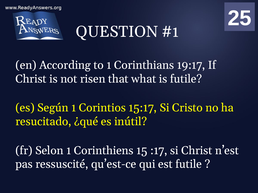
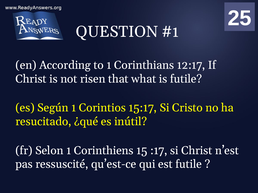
19:17: 19:17 -> 12:17 (191, 65)
